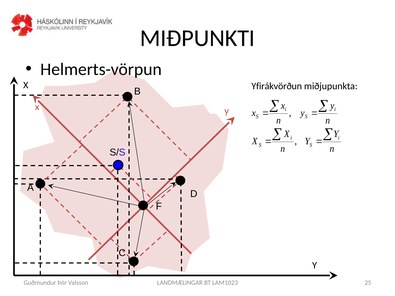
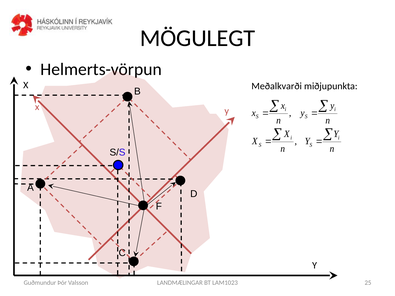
MIÐPUNKTI: MIÐPUNKTI -> MÖGULEGT (198, 38)
Yfirákvörðun: Yfirákvörðun -> Meðalkvarði (277, 86)
